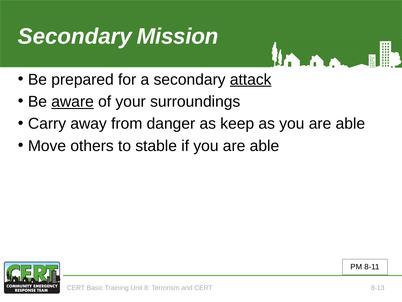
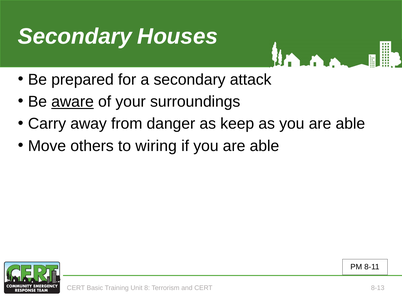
Mission: Mission -> Houses (178, 36)
attack underline: present -> none (251, 79)
stable: stable -> wiring (156, 146)
